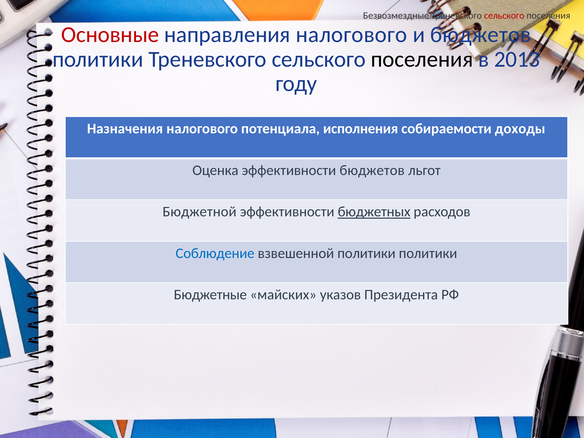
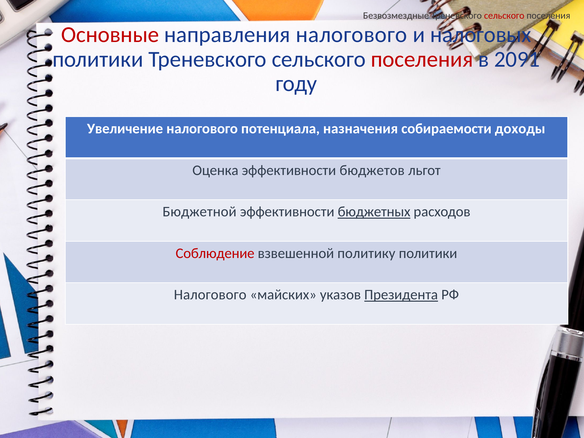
и бюджетов: бюджетов -> налоговых (481, 35)
поселения colour: black -> red (422, 59)
2013: 2013 -> 2091 (517, 59)
Назначения: Назначения -> Увеличение (125, 129)
исполнения: исполнения -> назначения (361, 129)
Соблюдение colour: blue -> red (215, 253)
взвешенной политики: политики -> политику (366, 253)
Бюджетные: Бюджетные -> Налогового (210, 295)
Президента underline: none -> present (401, 295)
